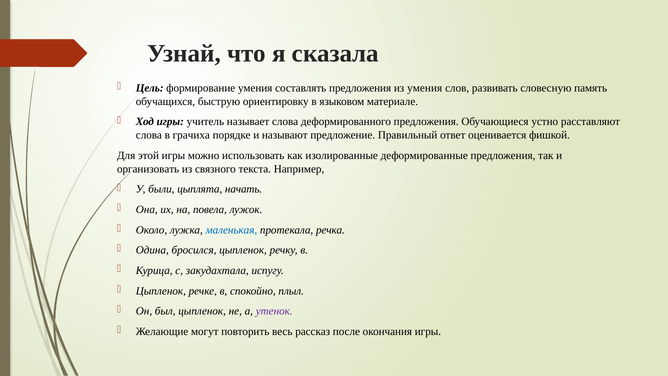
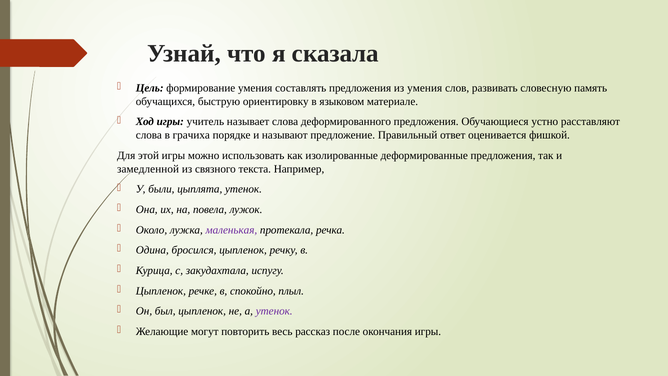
организовать: организовать -> замедленной (148, 169)
цыплята начать: начать -> утенок (244, 189)
маленькая colour: blue -> purple (231, 230)
